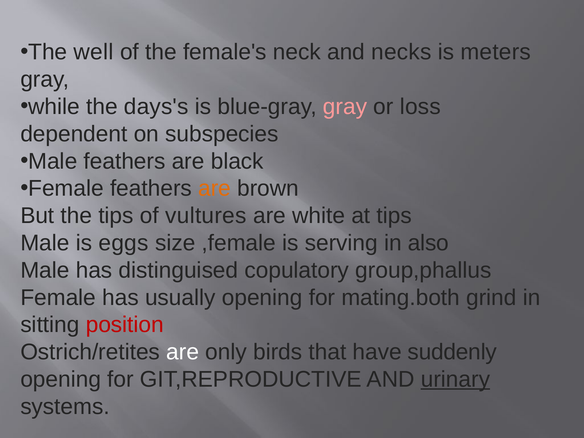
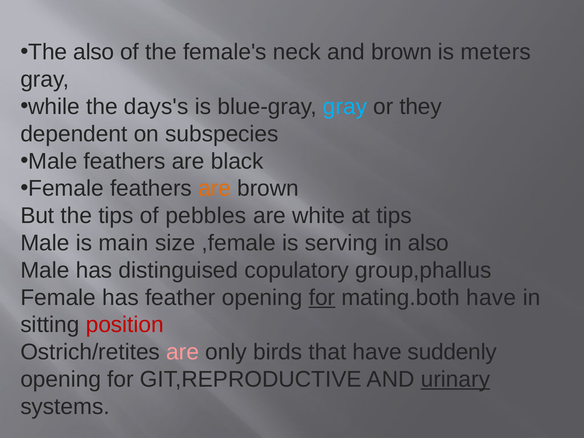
The well: well -> also (94, 52)
and necks: necks -> brown (402, 52)
gray colour: pink -> light blue (345, 107)
loss: loss -> they (421, 107)
vultures: vultures -> pebbles (206, 216)
eggs: eggs -> main (123, 243)
usually: usually -> feather (180, 298)
for underline: none -> present (322, 298)
mating.both grind: grind -> have (491, 298)
are colour: white -> pink (183, 352)
